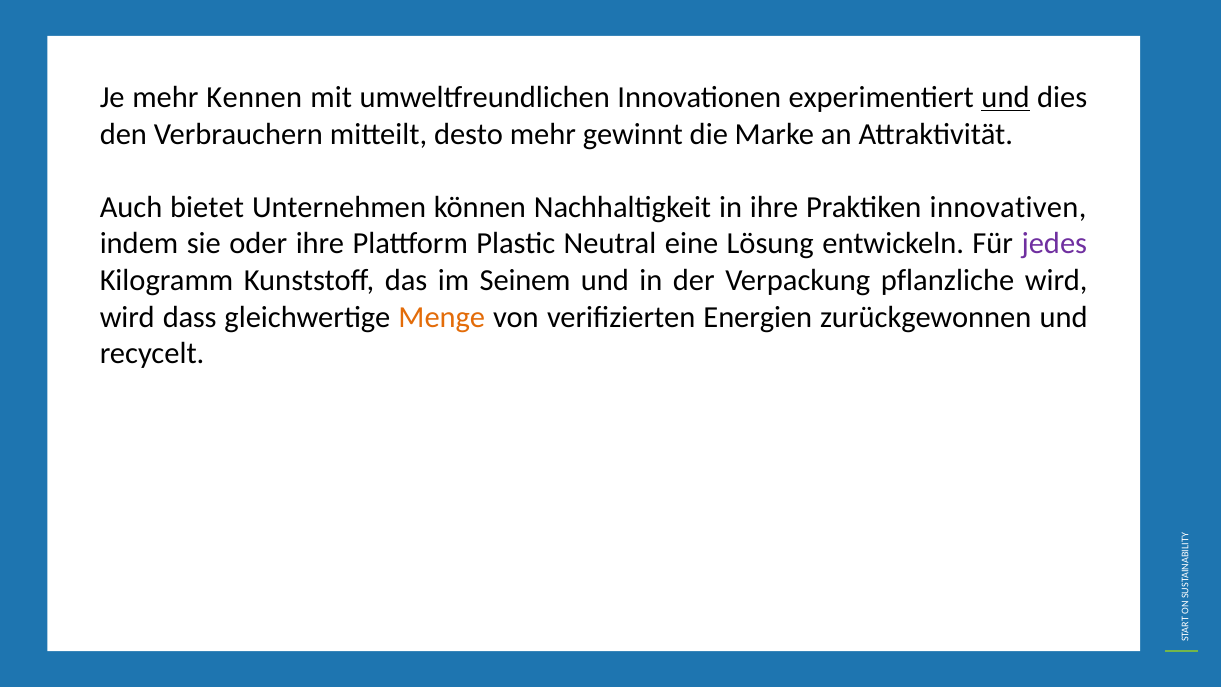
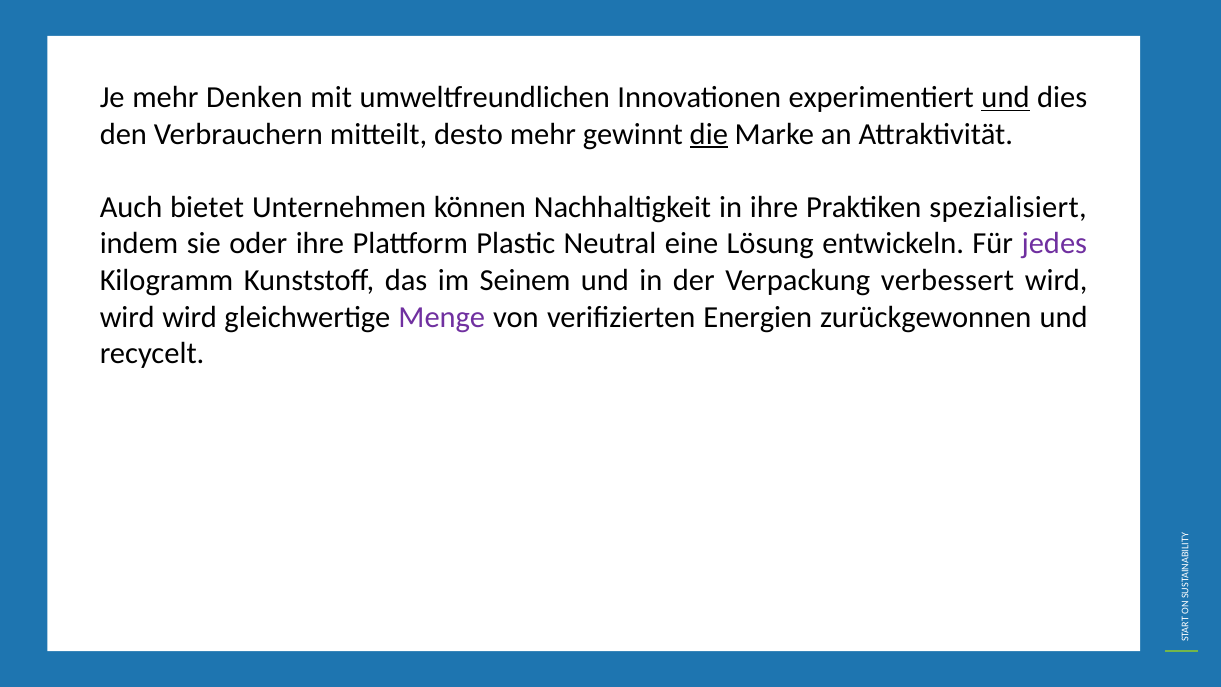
Kennen: Kennen -> Denken (254, 97)
die underline: none -> present (709, 134)
innovativen: innovativen -> spezialisiert (1008, 207)
pflanzliche: pflanzliche -> verbessert (947, 280)
dass: dass -> wird (190, 317)
Menge colour: orange -> purple (442, 317)
